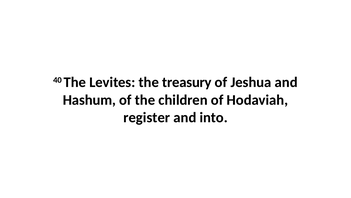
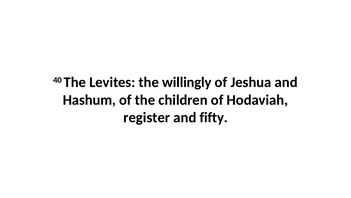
treasury: treasury -> willingly (187, 82)
into: into -> fifty (214, 117)
